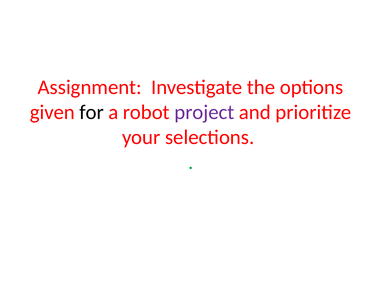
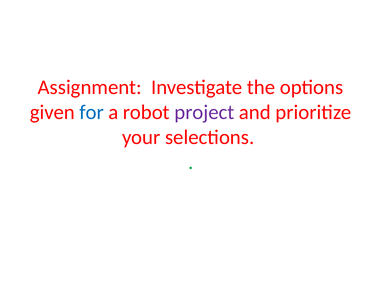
for colour: black -> blue (92, 112)
